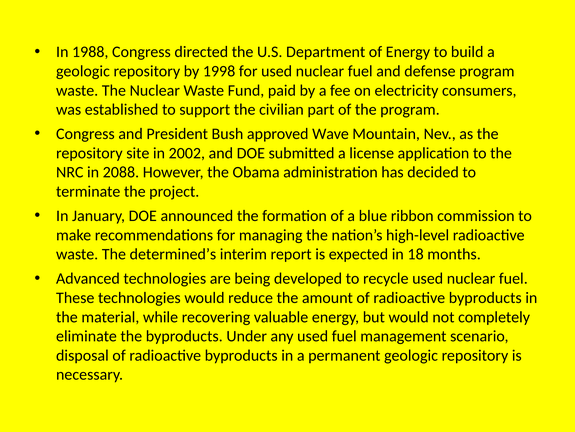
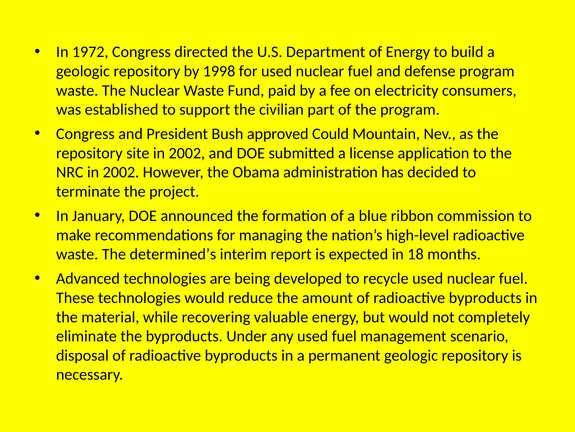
1988: 1988 -> 1972 (90, 52)
Wave: Wave -> Could (331, 134)
NRC in 2088: 2088 -> 2002 (121, 172)
